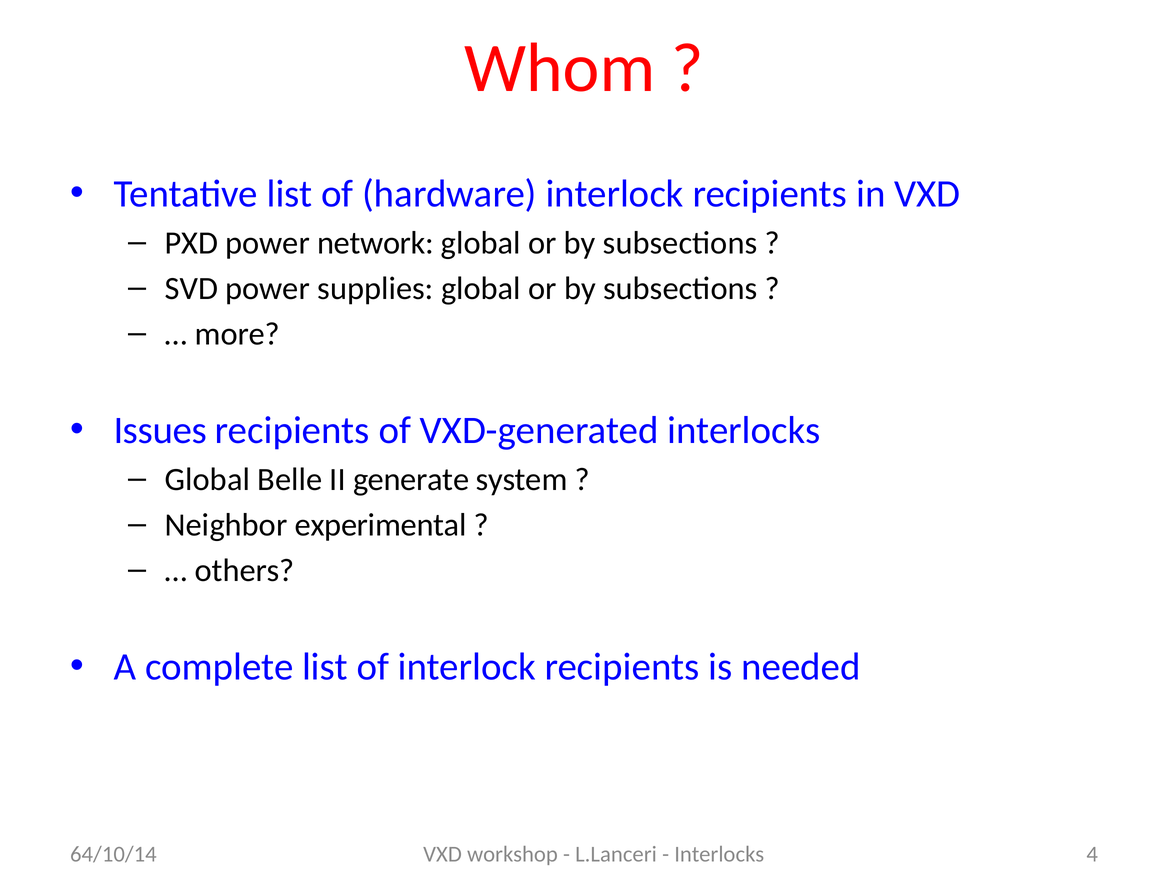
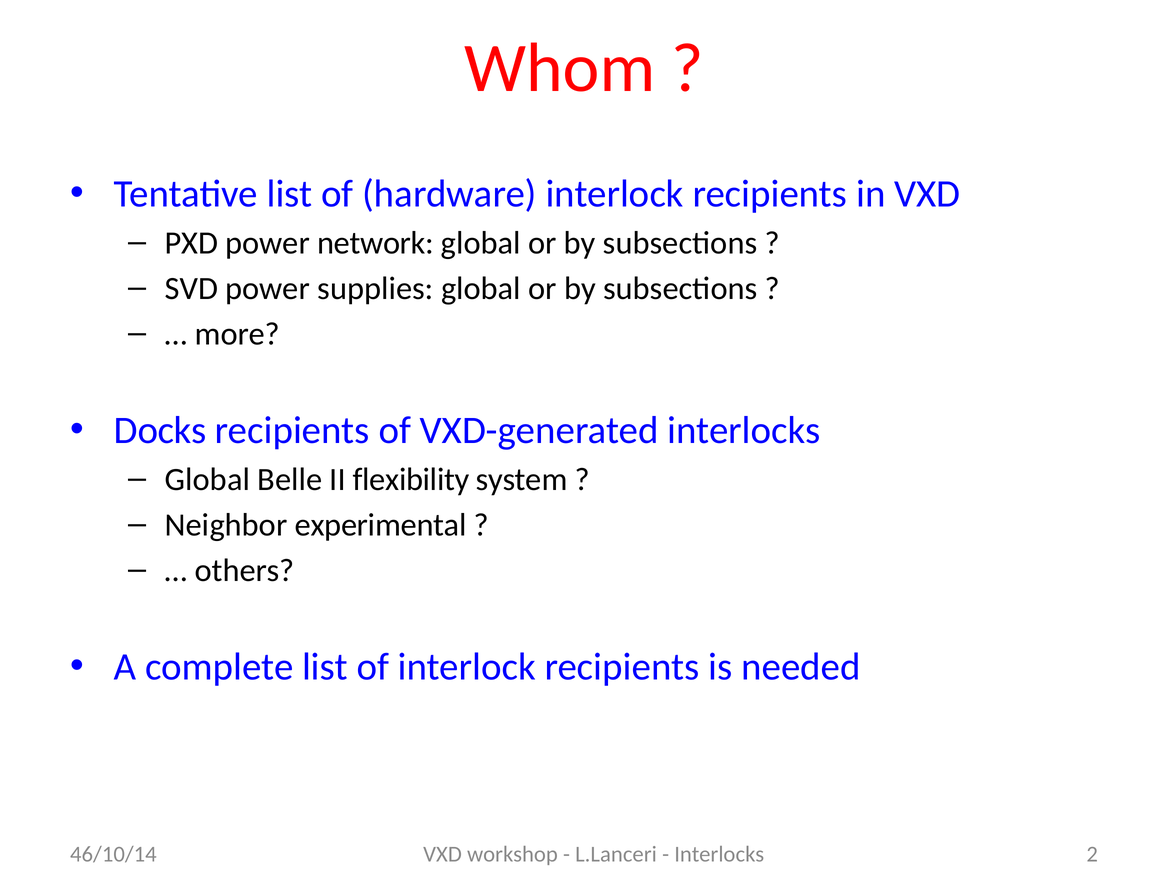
Issues: Issues -> Docks (160, 431)
generate: generate -> flexibility (411, 479)
4: 4 -> 2 (1092, 854)
64/10/14: 64/10/14 -> 46/10/14 (113, 854)
